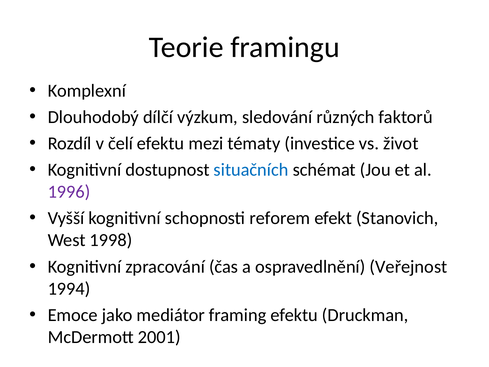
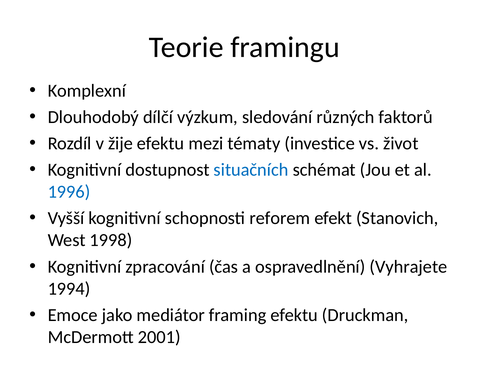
čelí: čelí -> žije (121, 143)
1996 colour: purple -> blue (69, 192)
Veřejnost: Veřejnost -> Vyhrajete (408, 266)
